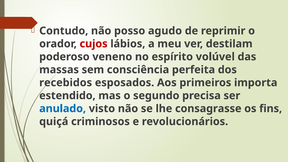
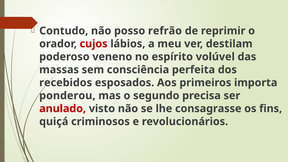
agudo: agudo -> refrão (165, 31)
estendido: estendido -> ponderou (67, 96)
anulado colour: blue -> red (63, 109)
